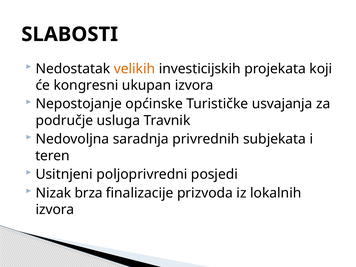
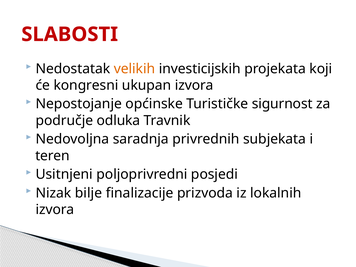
SLABOSTI colour: black -> red (70, 34)
usvajanja: usvajanja -> sigurnost (282, 104)
usluga: usluga -> odluka (118, 121)
brza: brza -> bilje (89, 193)
